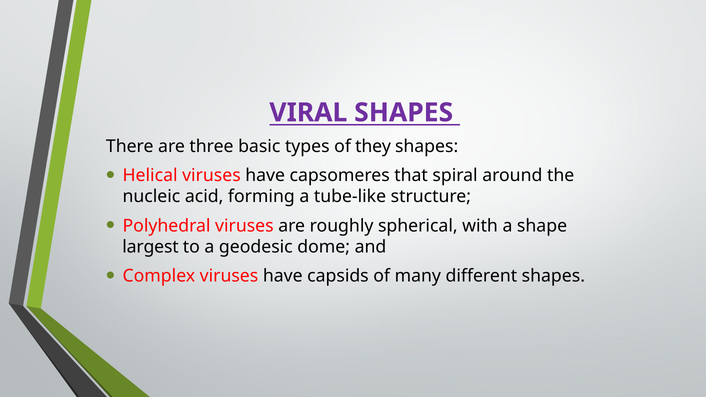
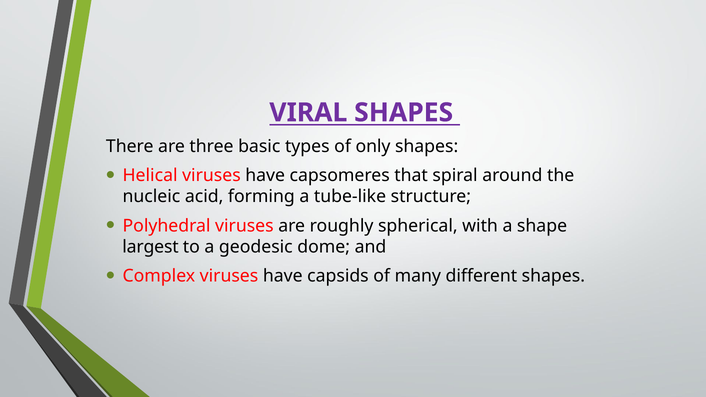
they: they -> only (373, 146)
